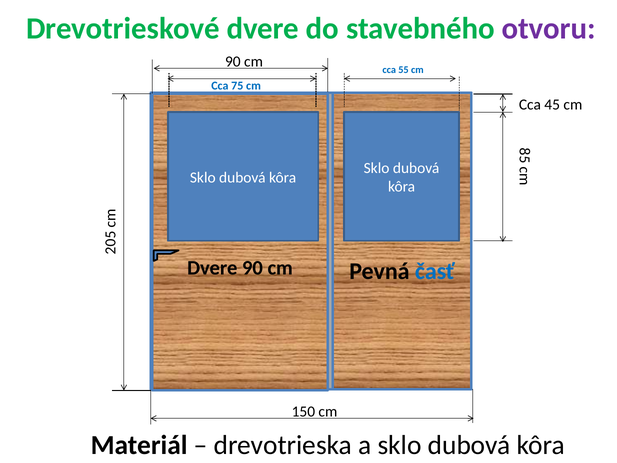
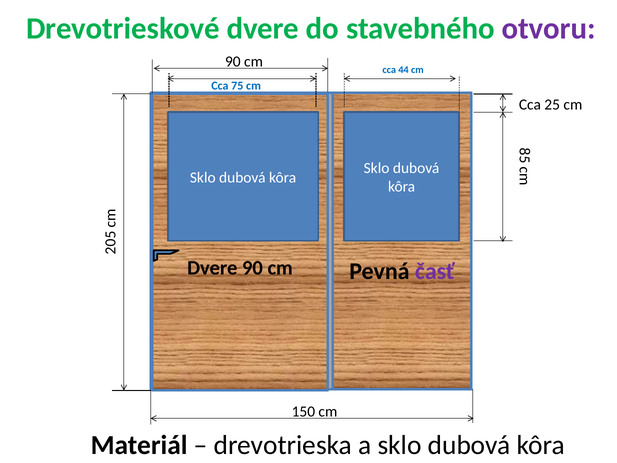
55: 55 -> 44 (404, 70)
45: 45 -> 25 (552, 105)
časť colour: blue -> purple (435, 271)
